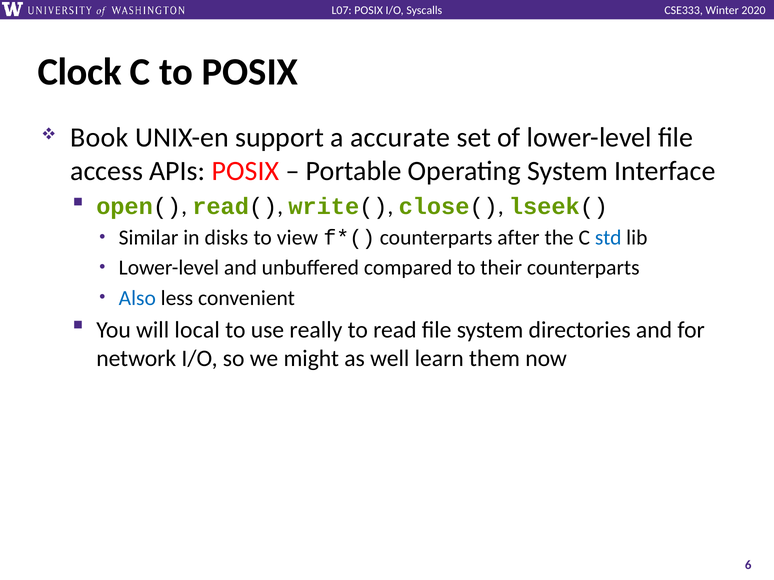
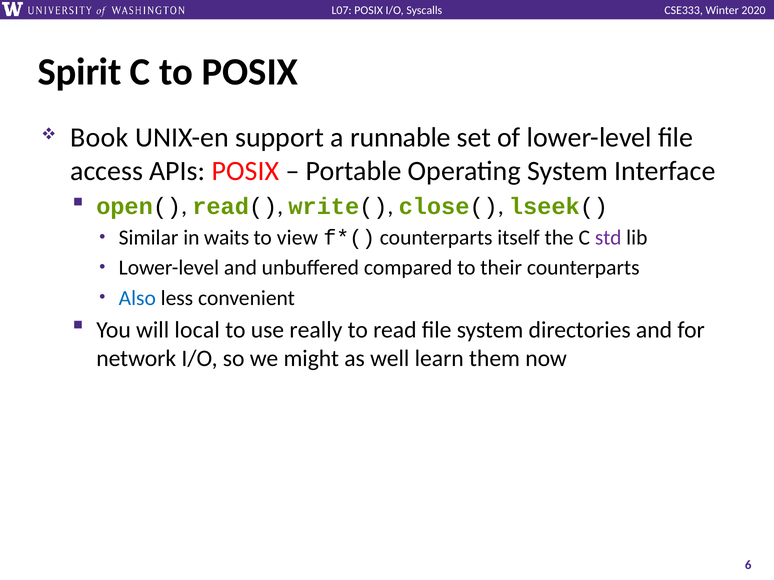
Clock: Clock -> Spirit (80, 72)
accurate: accurate -> runnable (400, 138)
disks: disks -> waits (227, 238)
after: after -> itself (519, 238)
std colour: blue -> purple (608, 238)
